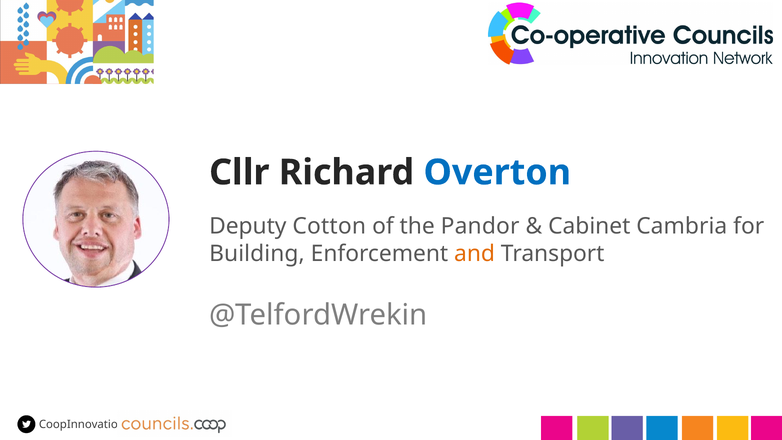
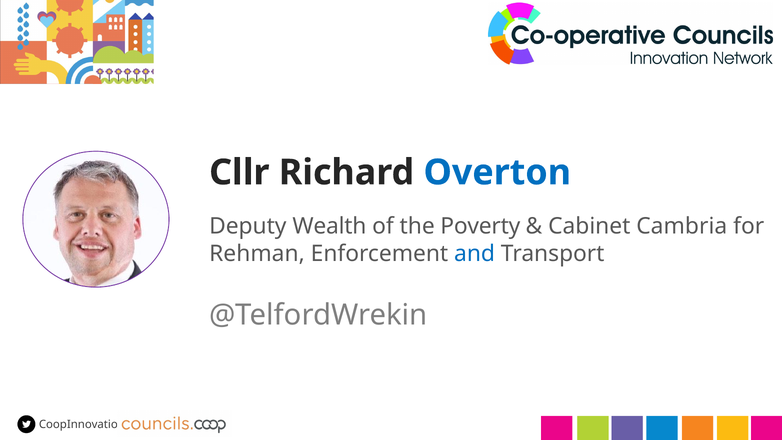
Cotton: Cotton -> Wealth (329, 226)
Pandor: Pandor -> Poverty (480, 226)
Building: Building -> Rehman (257, 254)
and colour: orange -> blue (475, 254)
